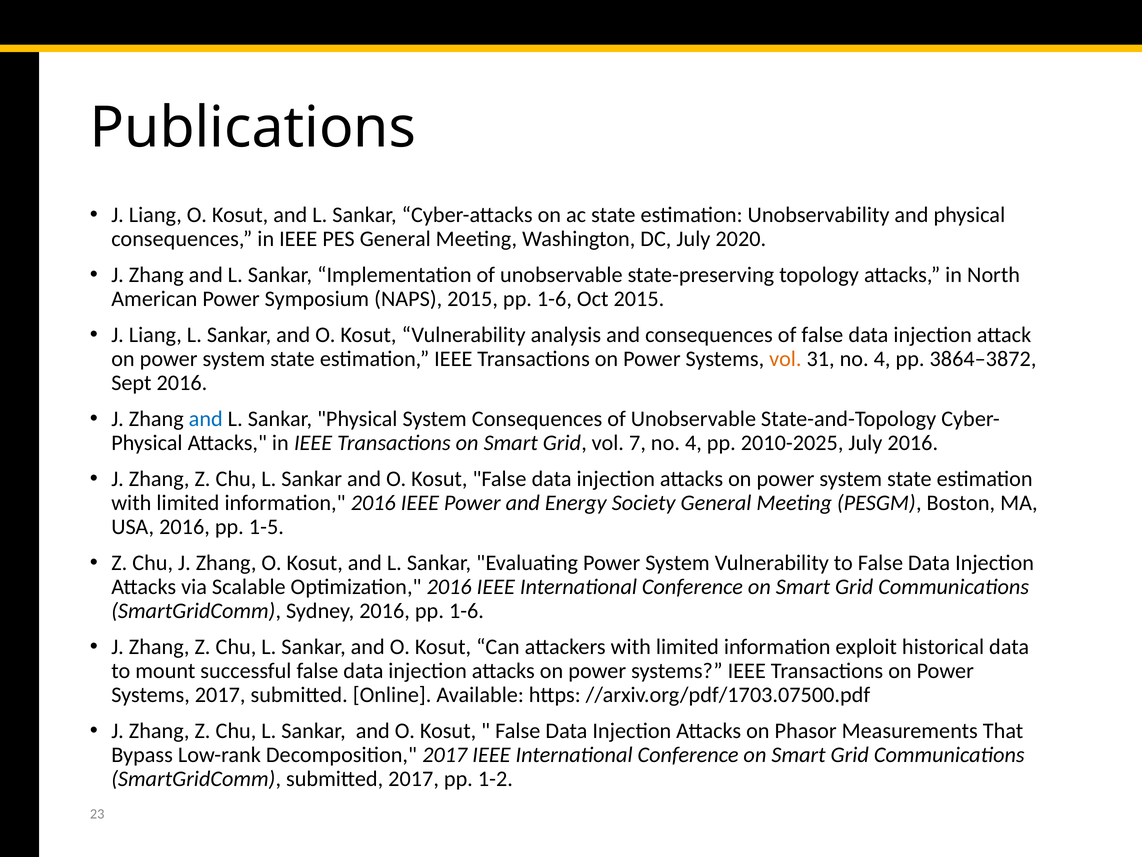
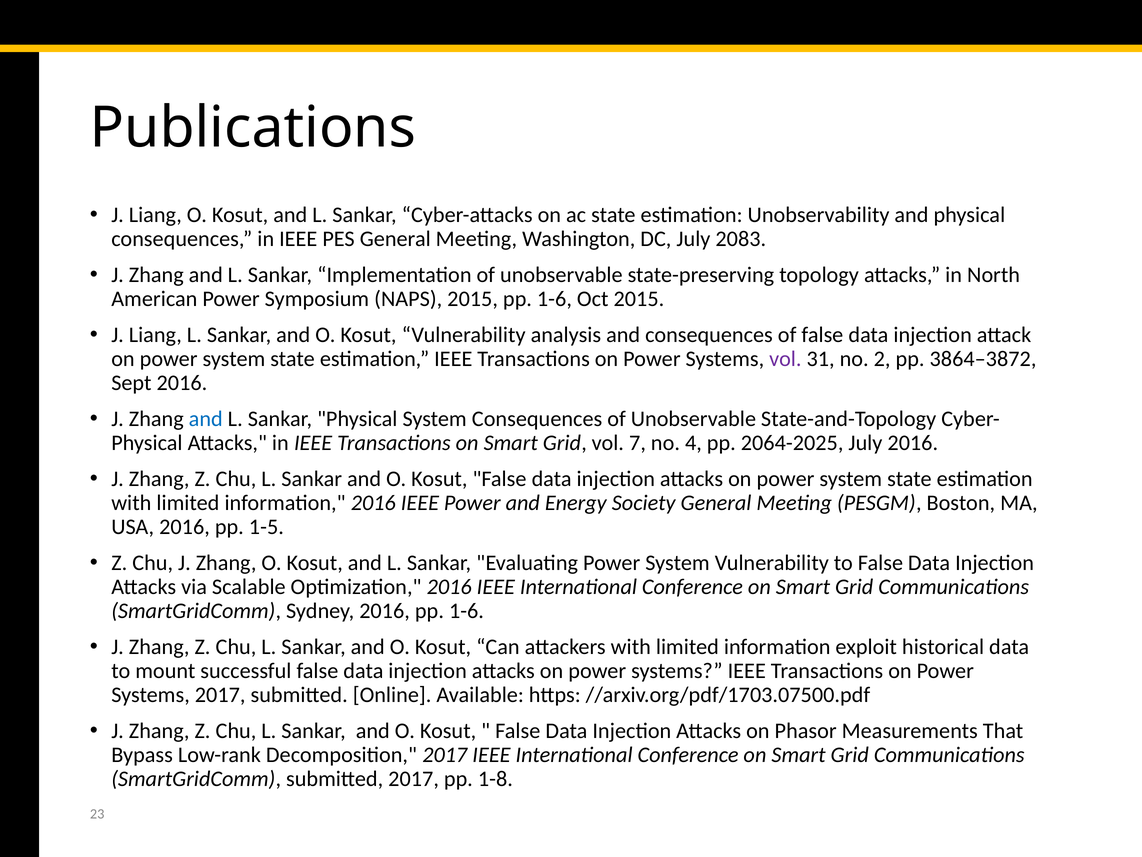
2020: 2020 -> 2083 (741, 239)
vol colour: orange -> purple (785, 359)
31 no 4: 4 -> 2 (882, 359)
2010-2025: 2010-2025 -> 2064-2025 (792, 443)
1-2: 1-2 -> 1-8 (495, 778)
